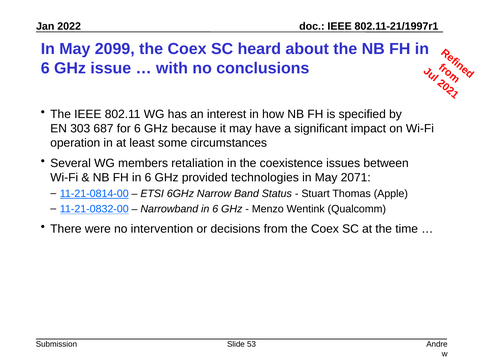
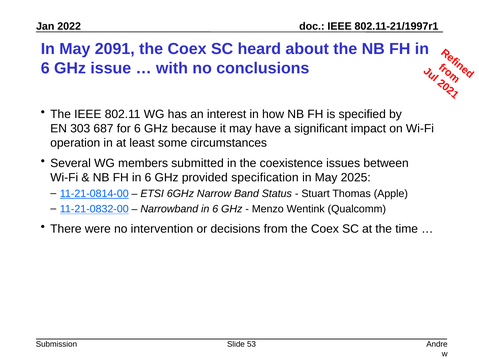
2099: 2099 -> 2091 (115, 49)
retaliation: retaliation -> submitted (198, 163)
technologies: technologies -> specification (265, 178)
2071: 2071 -> 2025 (356, 178)
